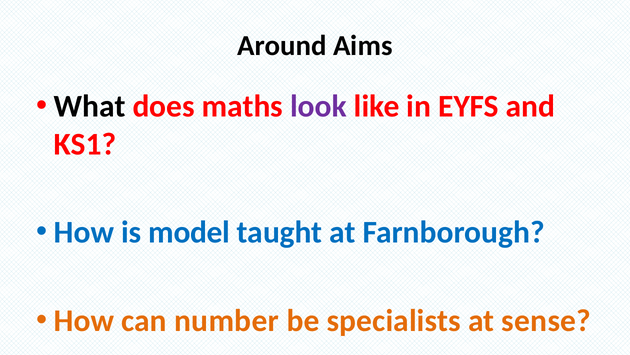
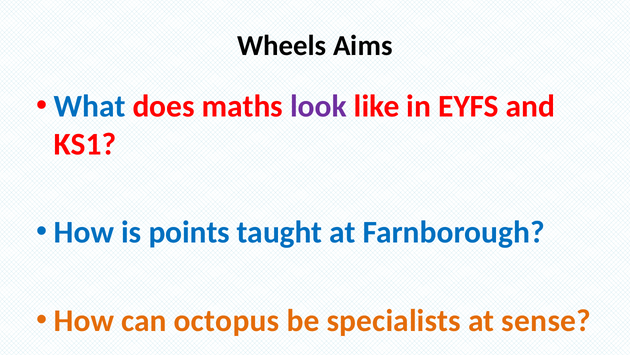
Around: Around -> Wheels (282, 46)
What colour: black -> blue (90, 106)
model: model -> points (189, 232)
number: number -> octopus (227, 320)
